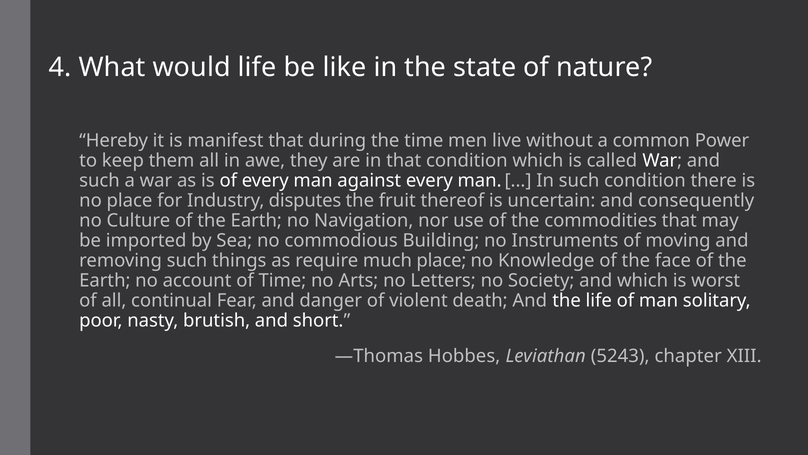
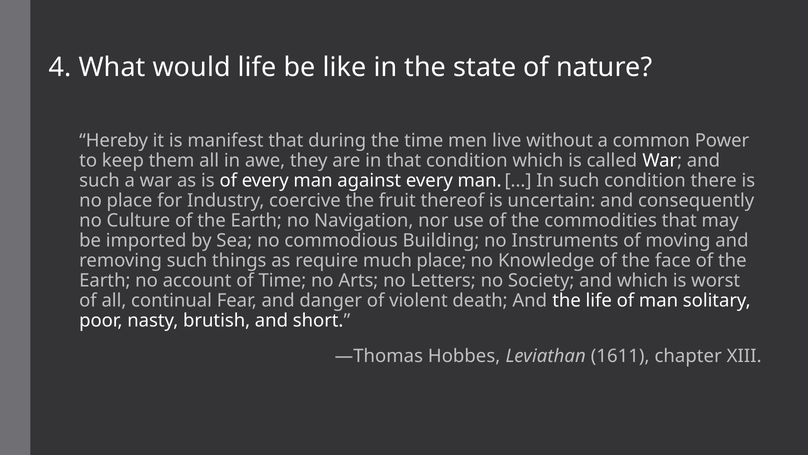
disputes: disputes -> coercive (305, 201)
5243: 5243 -> 1611 (620, 356)
